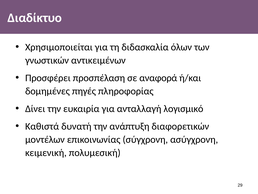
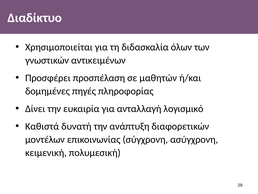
αναφορά: αναφορά -> μαθητών (158, 78)
